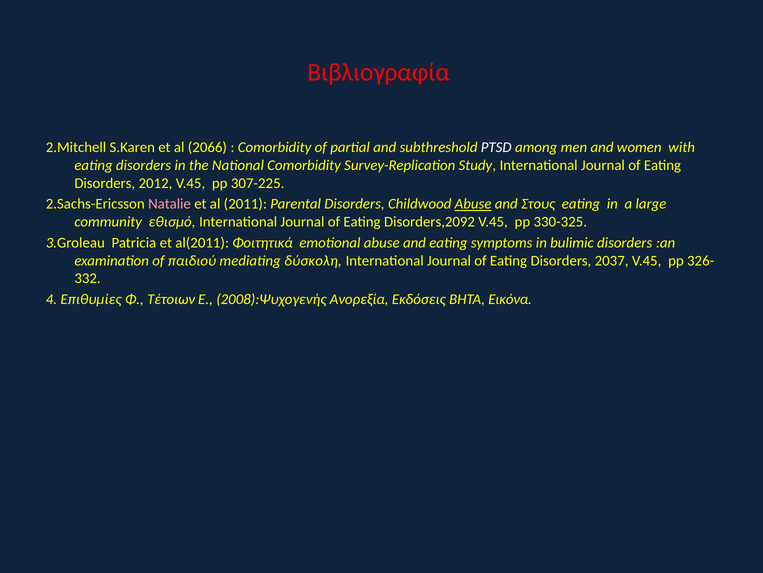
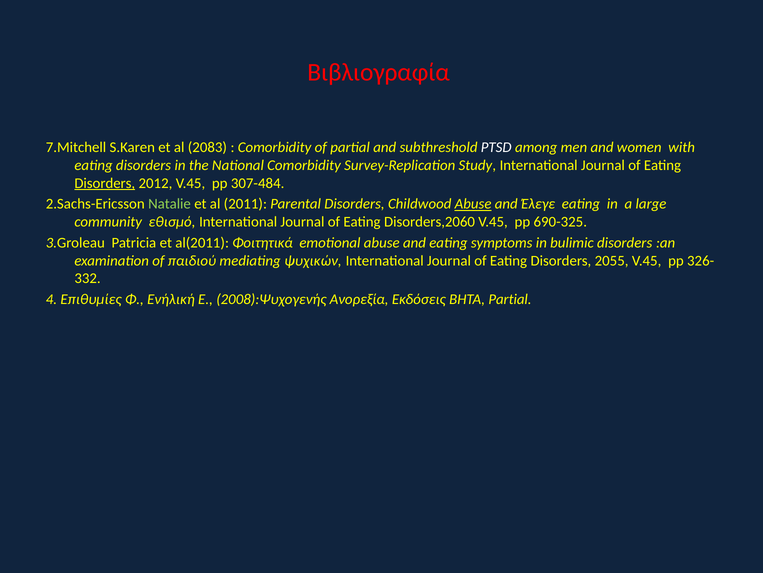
2.Mitchell: 2.Mitchell -> 7.Mitchell (76, 147)
2066: 2066 -> 2083 (207, 147)
Disorders underline: none -> present (105, 183)
307-225: 307-225 -> 307-484 (258, 183)
Natalie colour: pink -> light green (170, 204)
Στους: Στους -> Έλεγε (538, 204)
Disorders,2092: Disorders,2092 -> Disorders,2060 (429, 222)
330-325: 330-325 -> 690-325 (560, 222)
δύσκολη: δύσκολη -> ψυχικών (313, 260)
2037: 2037 -> 2055 (612, 260)
Τέτοιων: Τέτοιων -> Ενήλική (171, 299)
ΒΗΤΑ Εικόνα: Εικόνα -> Partial (510, 299)
